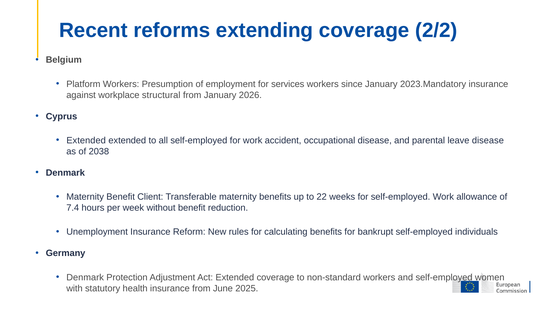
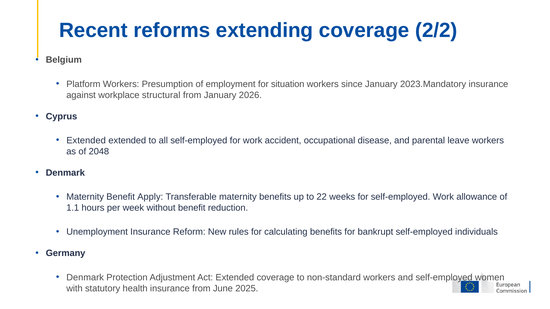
services: services -> situation (288, 84)
leave disease: disease -> workers (488, 141)
2038: 2038 -> 2048 (99, 152)
Client: Client -> Apply (150, 197)
7.4: 7.4 -> 1.1 (73, 208)
